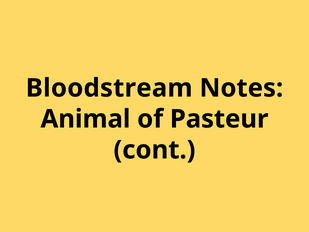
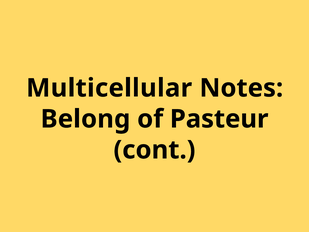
Bloodstream: Bloodstream -> Multicellular (109, 88)
Animal: Animal -> Belong (85, 119)
